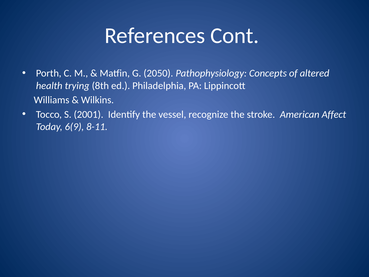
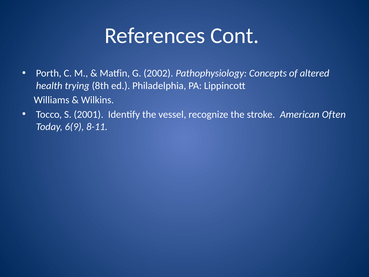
2050: 2050 -> 2002 (158, 73)
Affect: Affect -> Often (334, 114)
